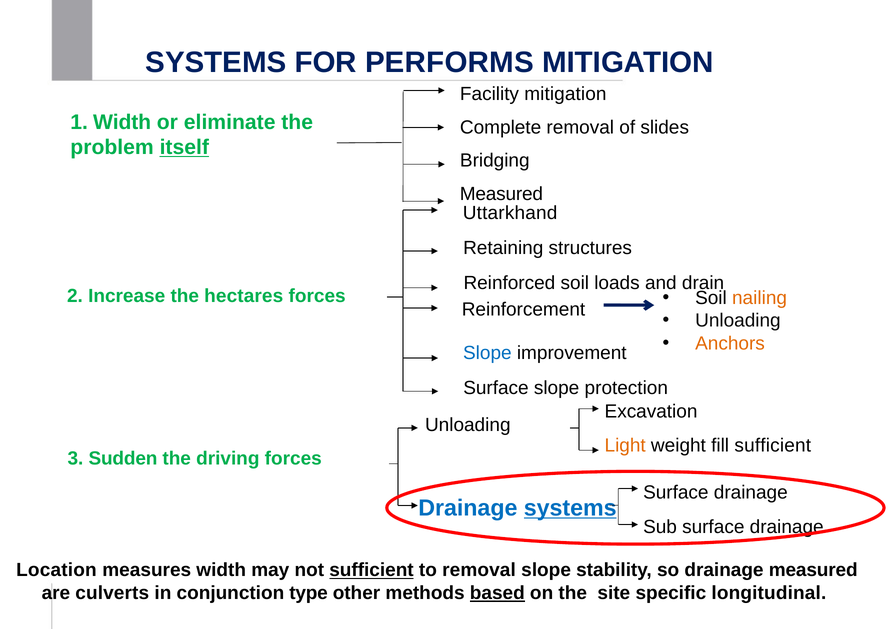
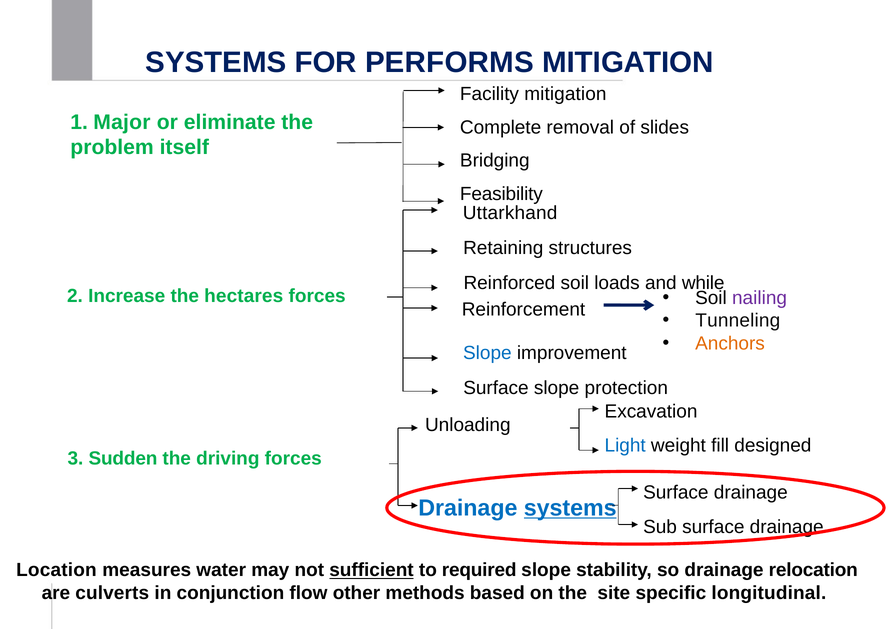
1 Width: Width -> Major (122, 122)
itself underline: present -> none (184, 147)
Measured: Measured -> Feasibility (501, 194)
drain: drain -> while (703, 283)
nailing colour: orange -> purple (760, 298)
Unloading: Unloading -> Tunneling (738, 320)
Light colour: orange -> blue (625, 445)
fill sufficient: sufficient -> designed (773, 445)
measures width: width -> water (221, 570)
to removal: removal -> required (479, 570)
drainage measured: measured -> relocation (813, 570)
type: type -> flow (308, 593)
based underline: present -> none (497, 593)
